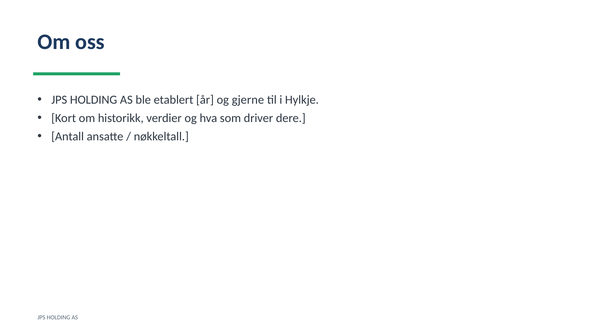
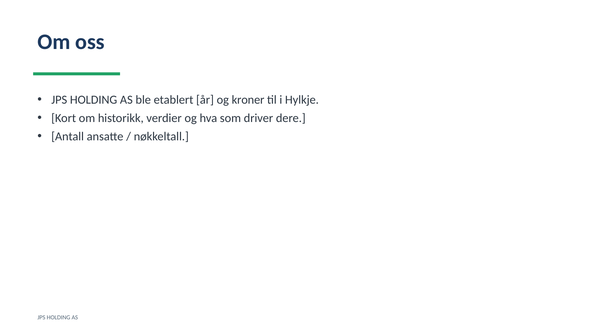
gjerne: gjerne -> kroner (248, 100)
